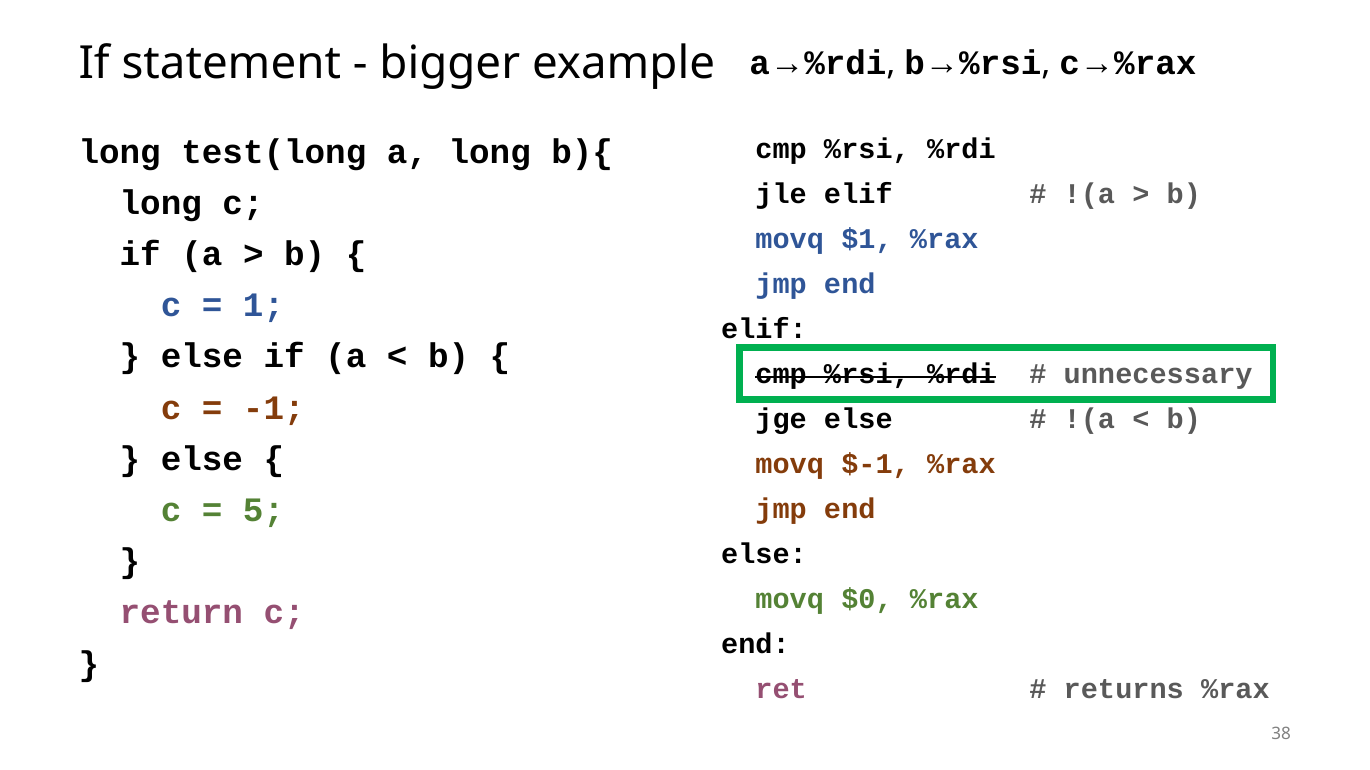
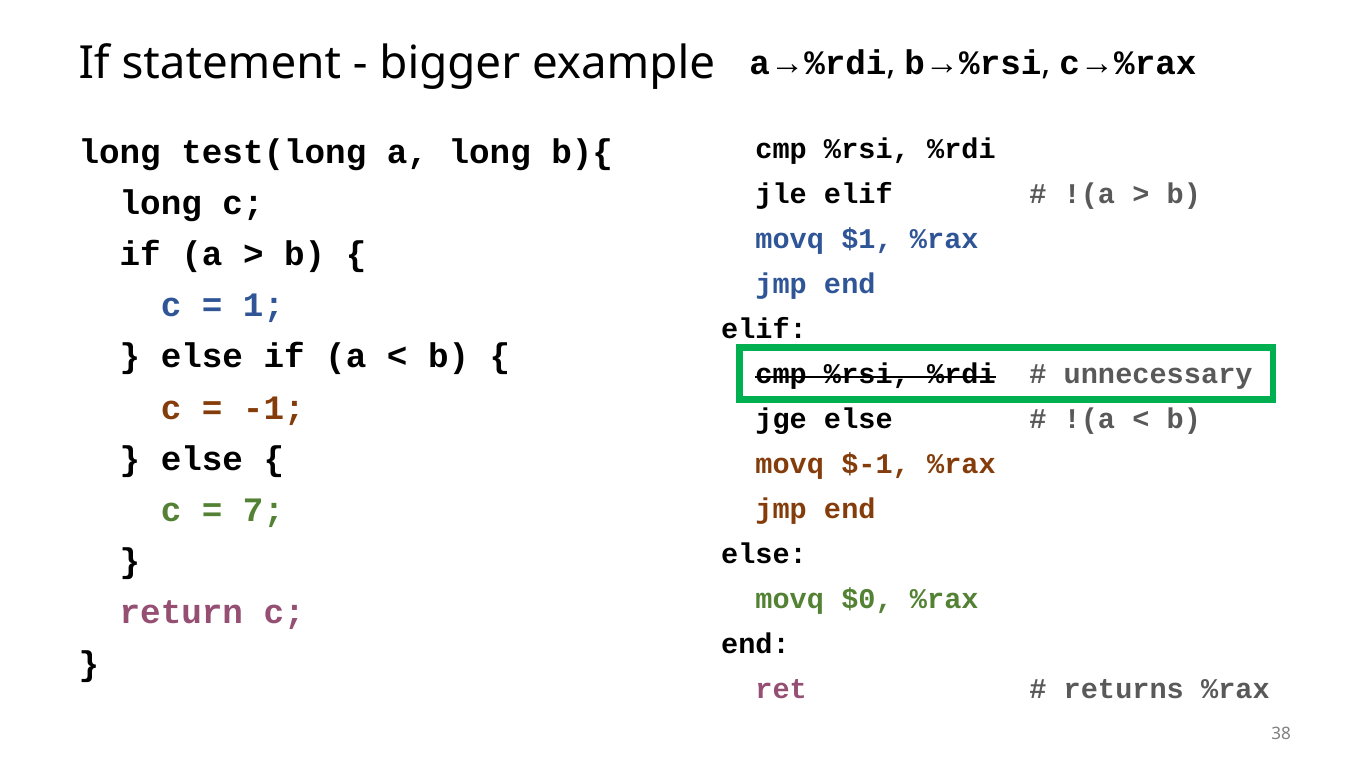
5: 5 -> 7 (264, 511)
